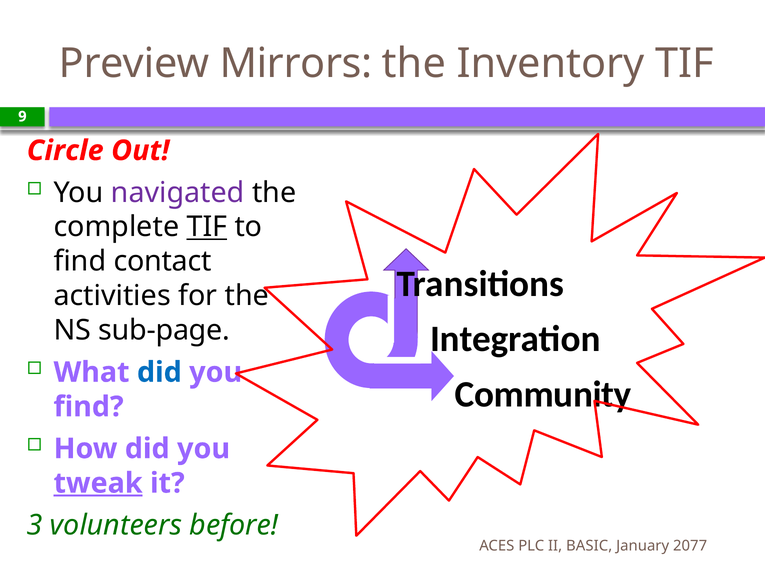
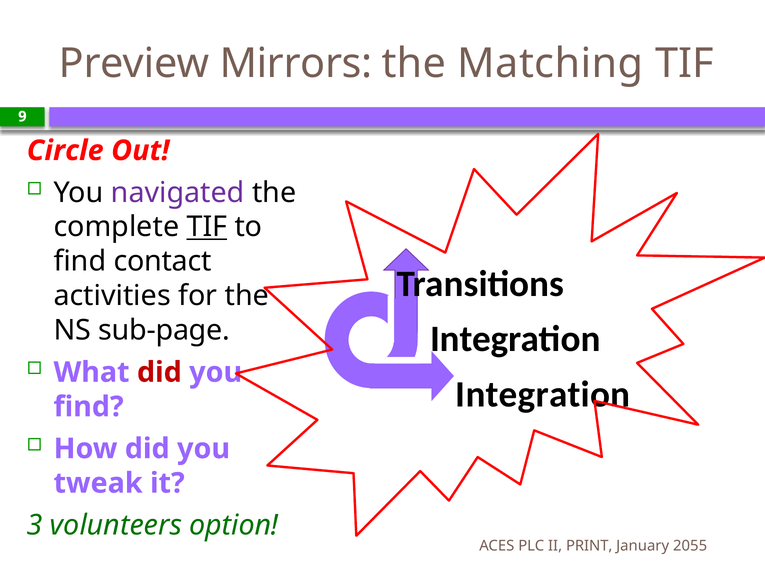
Inventory: Inventory -> Matching (550, 63)
did colour: blue -> red (159, 372)
Community: Community -> Integration (543, 394)
tweak underline: present -> none (98, 483)
before: before -> option (234, 525)
BASIC: BASIC -> PRINT (589, 545)
2077: 2077 -> 2055 (690, 545)
